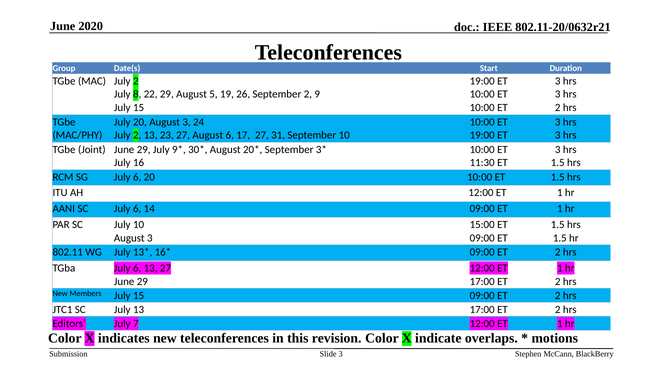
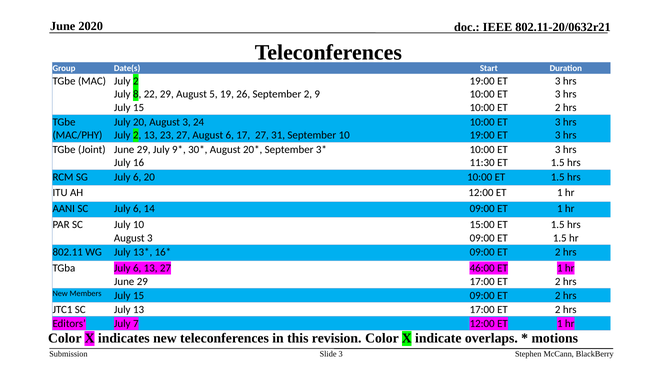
12:00: 12:00 -> 46:00 (482, 268)
